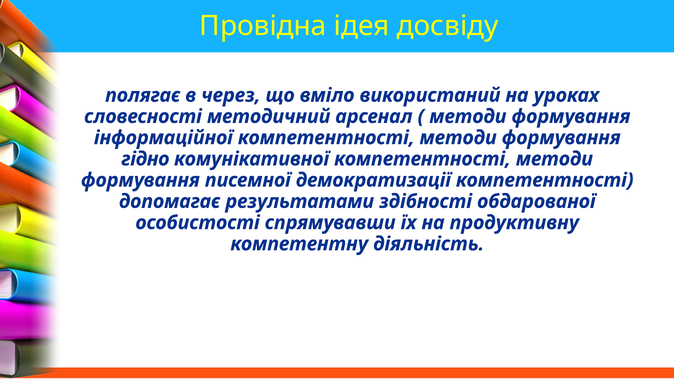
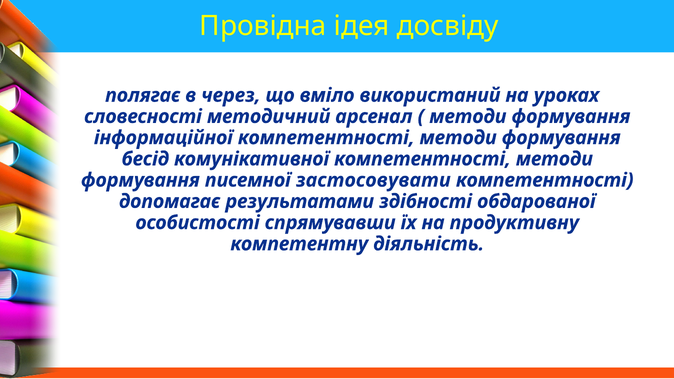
гідно: гідно -> бесід (145, 159)
демократизації: демократизації -> застосовувати (373, 180)
